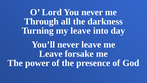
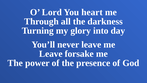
You never: never -> heart (92, 12)
my leave: leave -> glory (81, 31)
